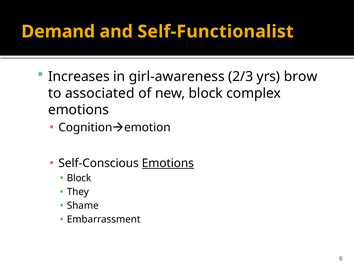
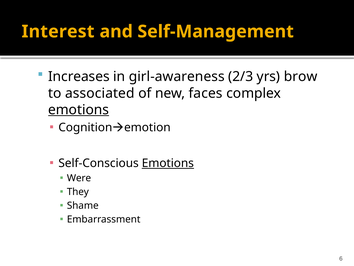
Demand: Demand -> Interest (58, 31)
Self-Functionalist: Self-Functionalist -> Self-Management (216, 31)
new block: block -> faces (206, 93)
emotions underline: none -> present (79, 110)
Block: Block -> Were (79, 178)
